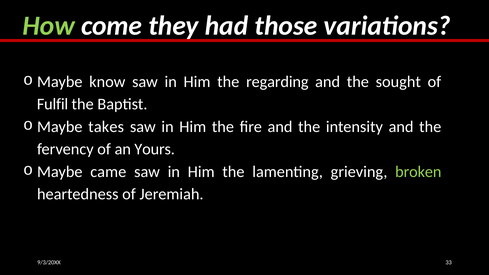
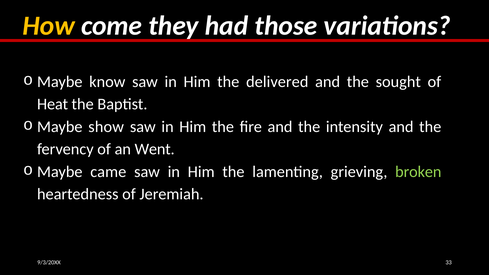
How colour: light green -> yellow (49, 26)
regarding: regarding -> delivered (277, 82)
Fulfil: Fulfil -> Heat (53, 104)
takes: takes -> show (106, 127)
Yours: Yours -> Went (155, 149)
